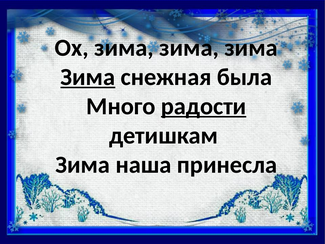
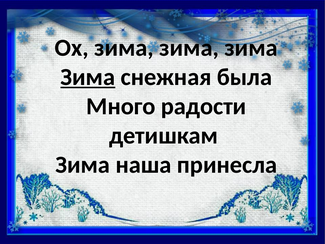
радости underline: present -> none (204, 106)
